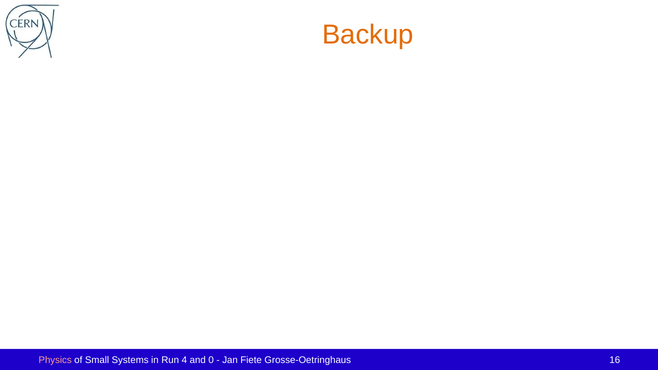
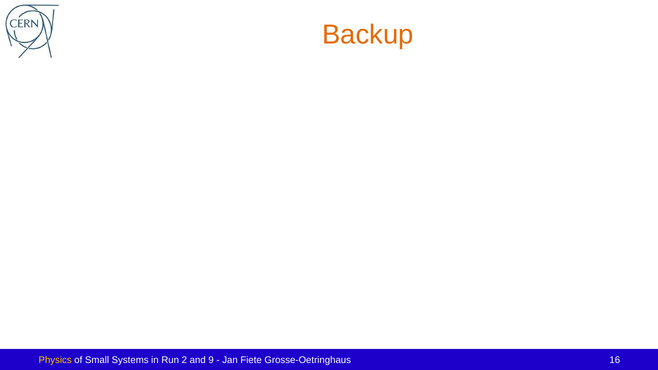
Physics colour: pink -> yellow (55, 360)
4: 4 -> 2 (184, 360)
0: 0 -> 9 (211, 360)
